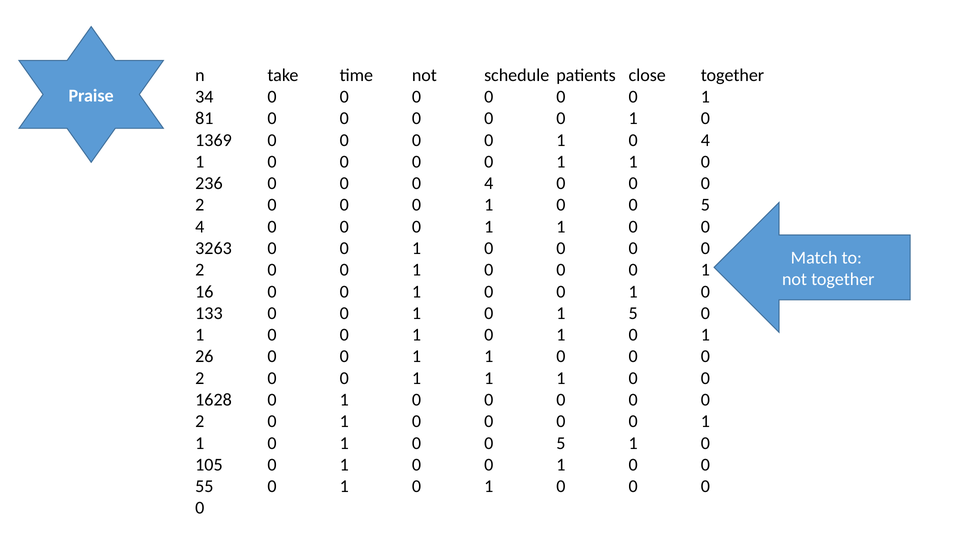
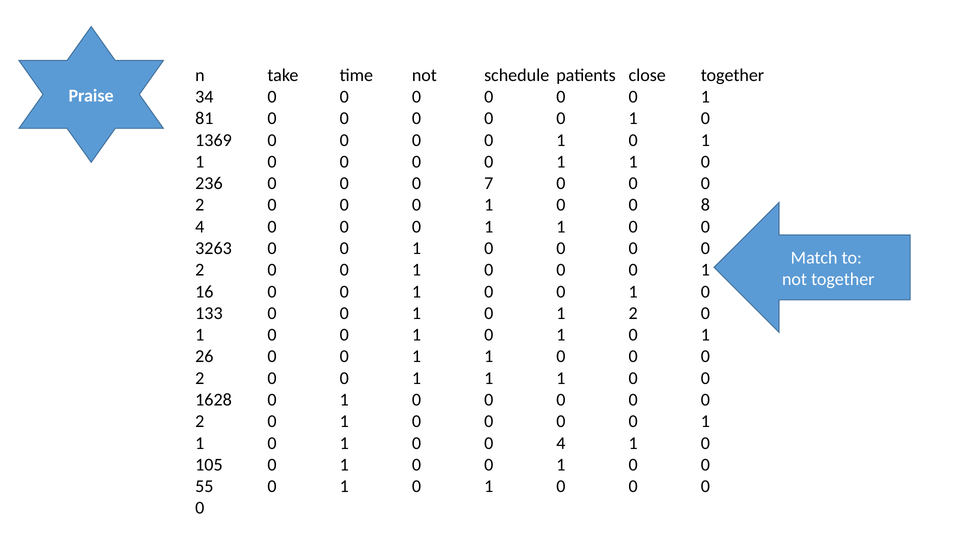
4: 4 -> 1 (705, 140)
0 0 4: 4 -> 7 (489, 184)
5: 5 -> 8 (705, 205)
1 5: 5 -> 2 (633, 314)
5: 5 -> 4 (561, 444)
